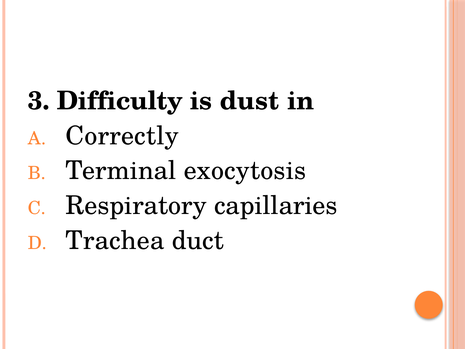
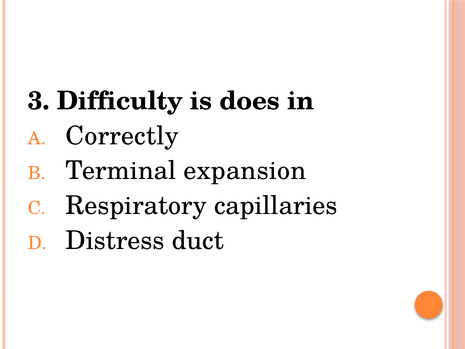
dust: dust -> does (250, 101)
exocytosis: exocytosis -> expansion (245, 171)
Trachea: Trachea -> Distress (115, 240)
